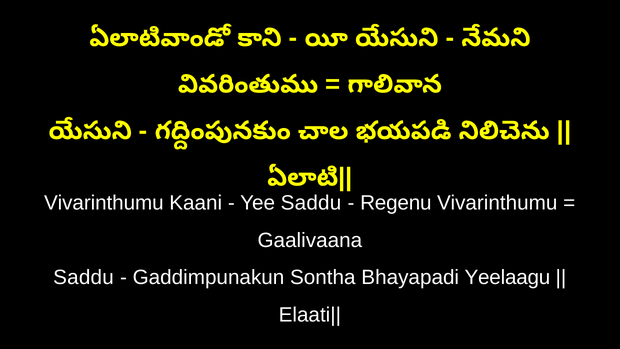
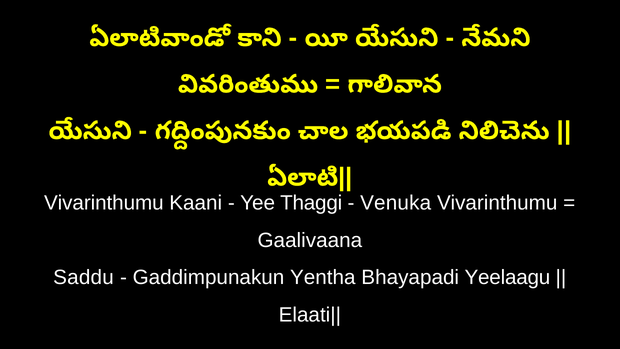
Yee Saddu: Saddu -> Thaggi (311, 203)
Regenu: Regenu -> Venuka (396, 203)
Sontha: Sontha -> Yentha (323, 277)
